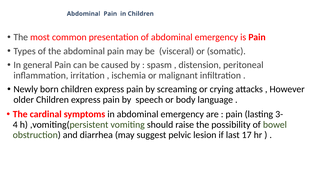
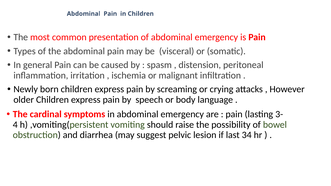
17: 17 -> 34 (247, 135)
